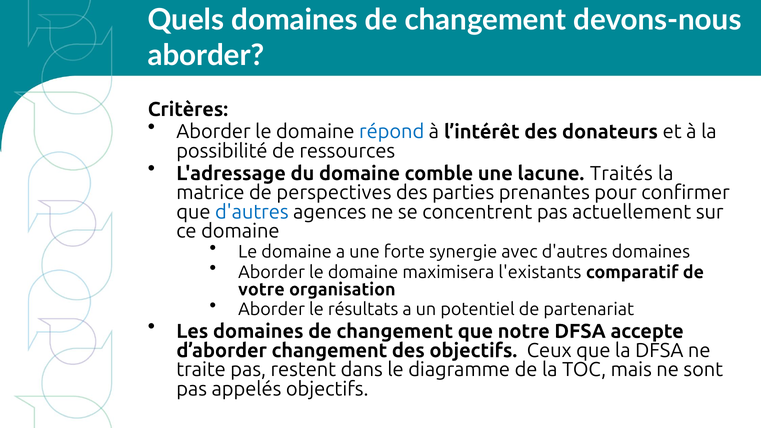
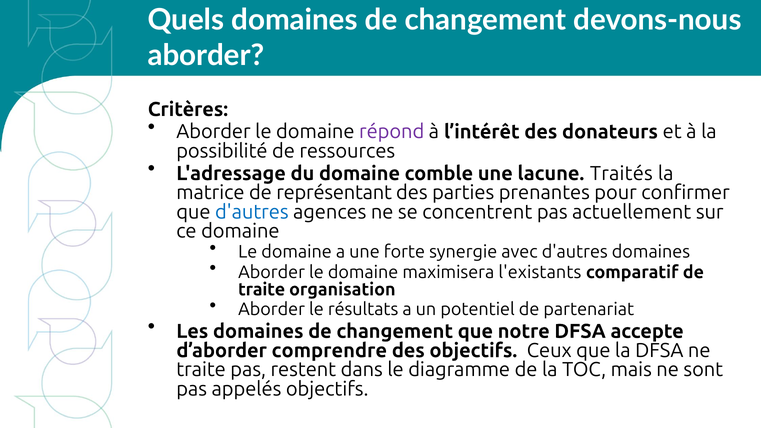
répond colour: blue -> purple (392, 132)
perspectives: perspectives -> représentant (334, 193)
votre: votre -> traite (262, 289)
d’aborder changement: changement -> comprendre (329, 351)
